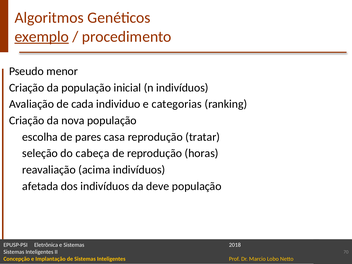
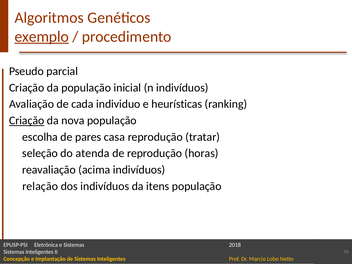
menor: menor -> parcial (62, 71)
categorias: categorias -> heurísticas (177, 104)
Criação underline: none -> present (27, 120)
cabeça: cabeça -> atenda (93, 153)
afetada: afetada -> relação (40, 186)
deve: deve -> itens (158, 186)
